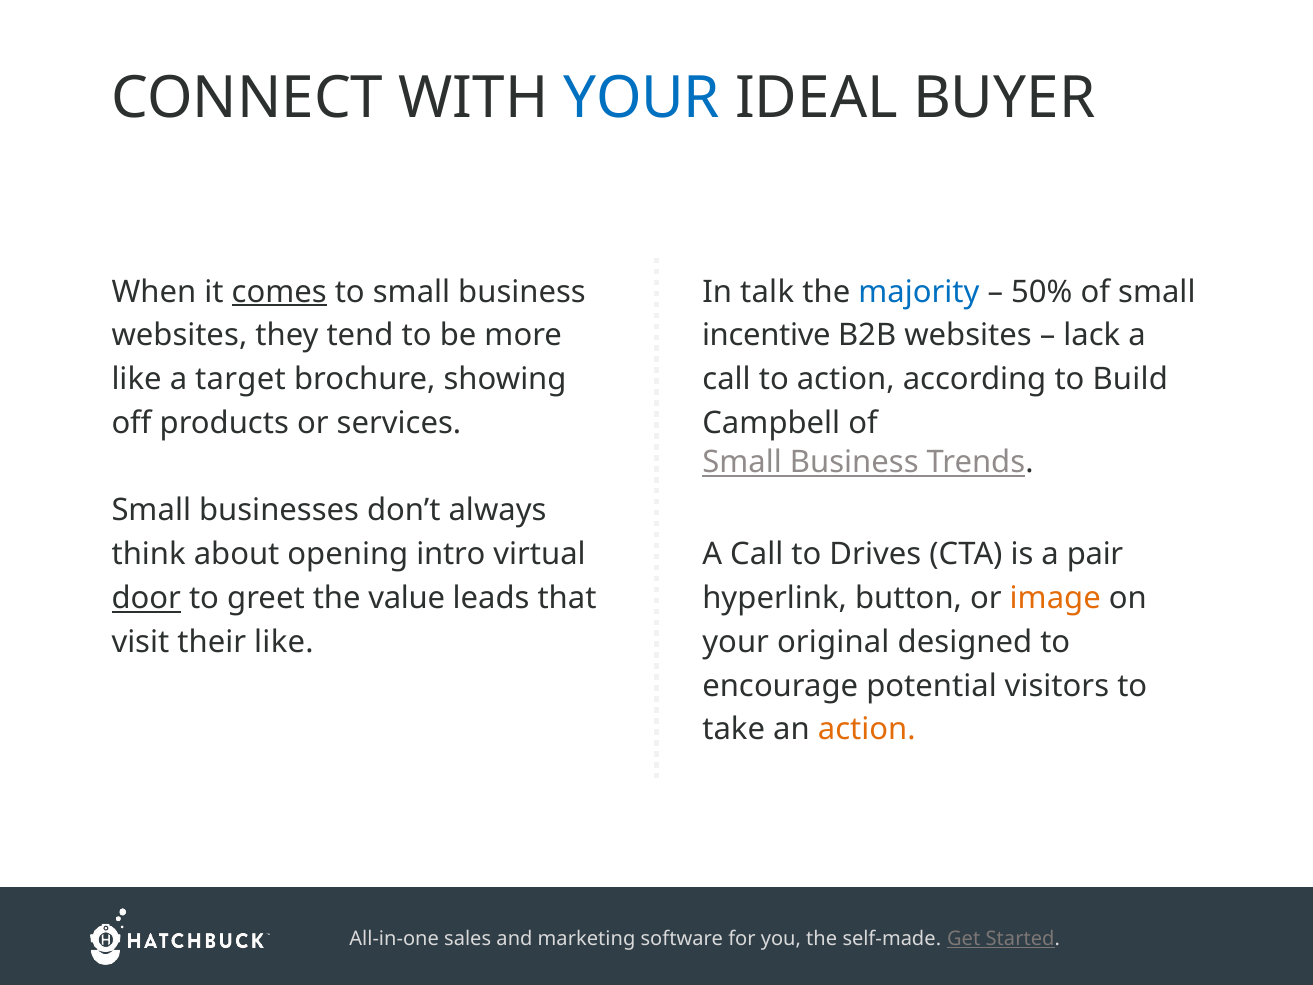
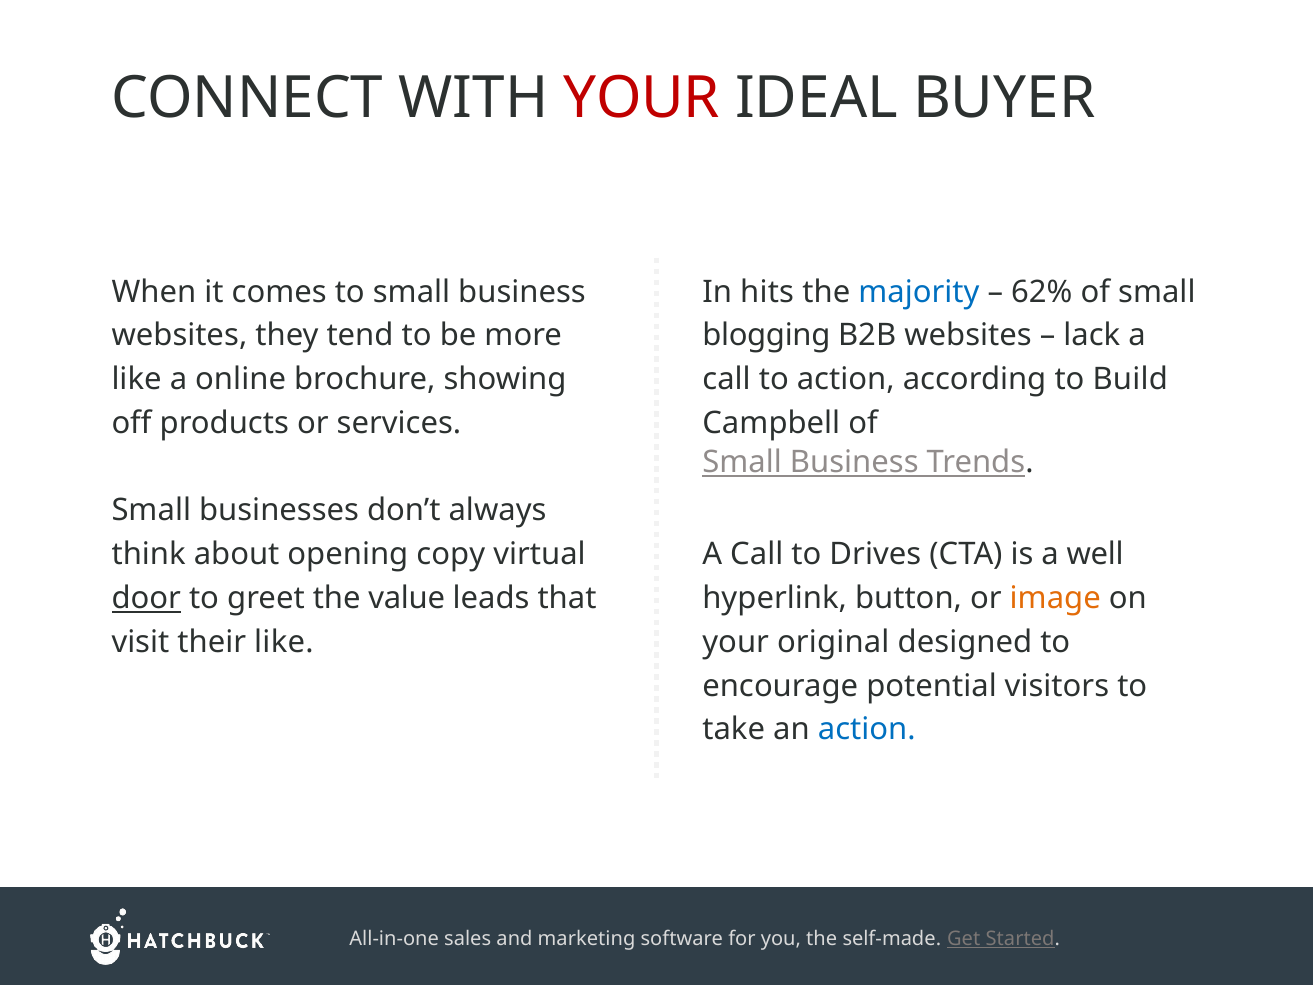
YOUR colour: blue -> red (642, 98)
comes underline: present -> none (279, 292)
talk: talk -> hits (767, 292)
50%: 50% -> 62% (1042, 292)
incentive: incentive -> blogging (766, 335)
target: target -> online (241, 379)
intro: intro -> copy (451, 554)
pair: pair -> well (1095, 554)
action colour: orange -> blue (867, 730)
